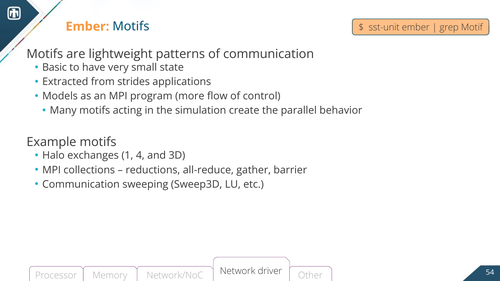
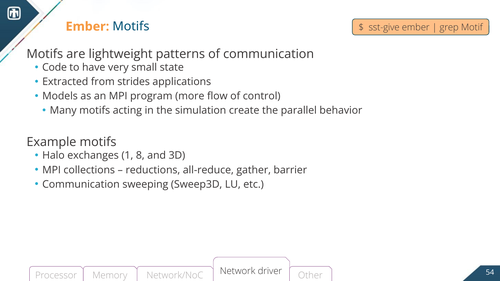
sst-unit: sst-unit -> sst-give (384, 28)
Basic: Basic -> Code (55, 67)
4: 4 -> 8 (140, 156)
